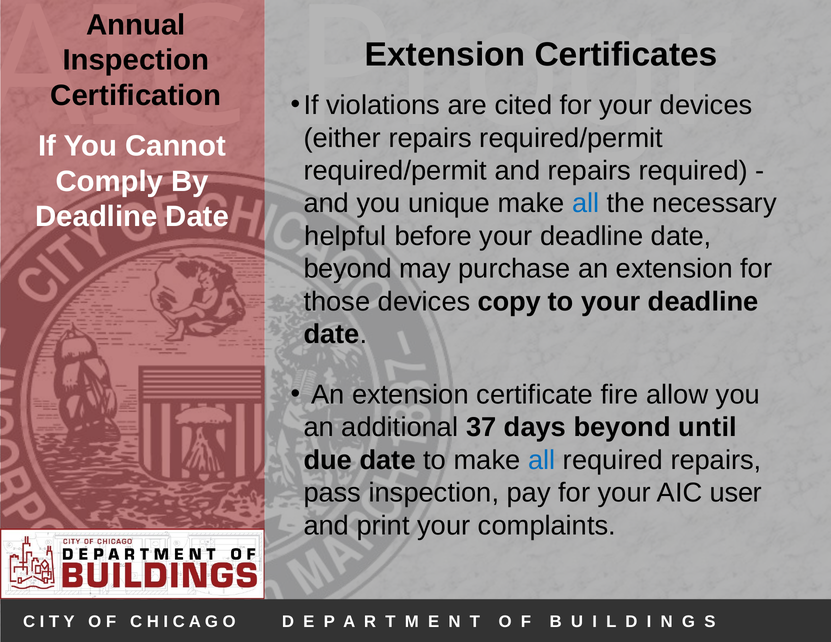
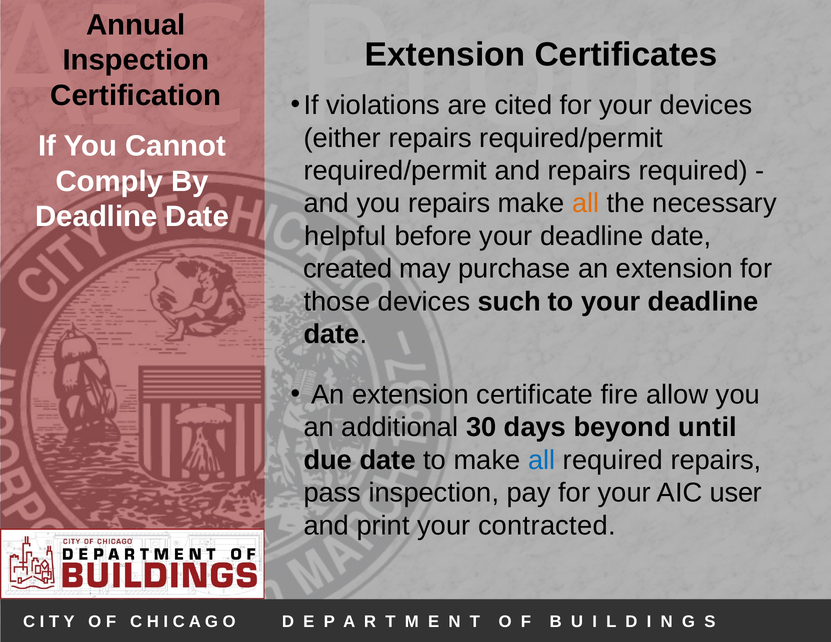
you unique: unique -> repairs (449, 204)
all colour: blue -> orange (586, 204)
beyond: beyond -> created (348, 269)
copy: copy -> such (509, 302)
37: 37 -> 30 (481, 428)
complaints: complaints -> contracted (547, 526)
